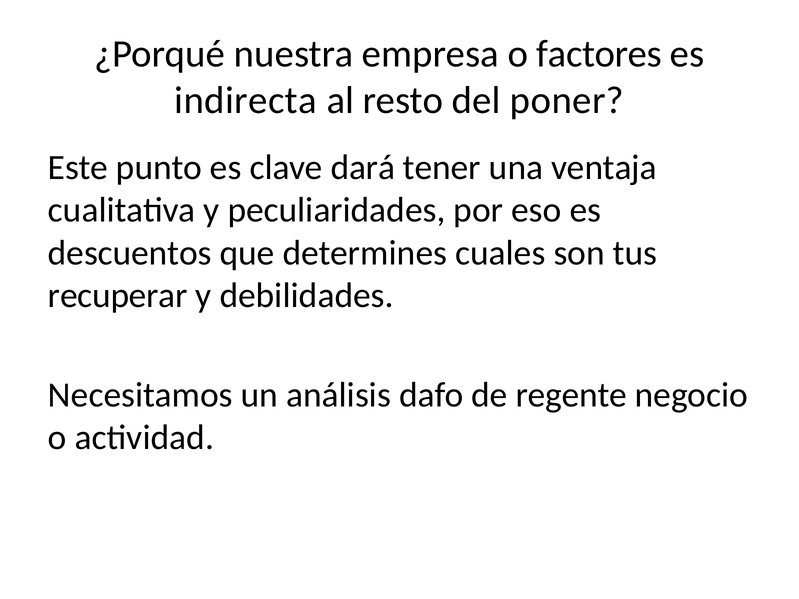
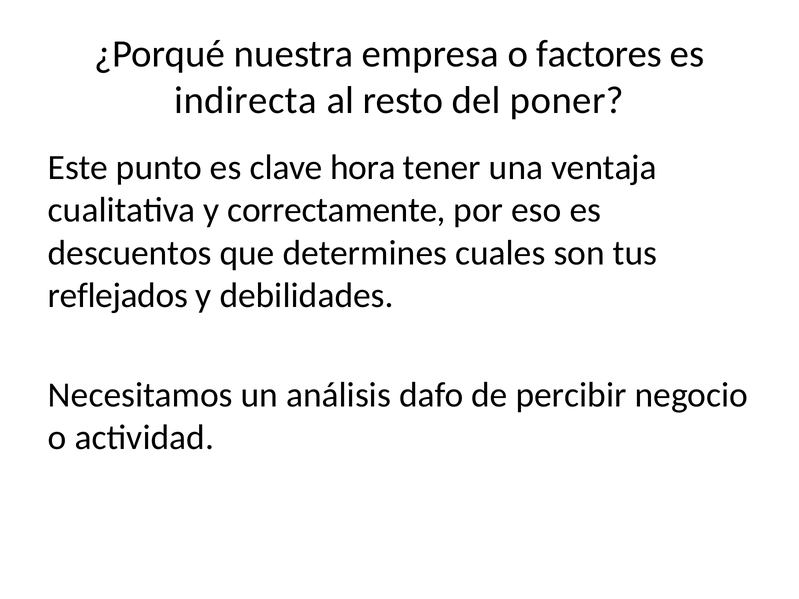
dará: dará -> hora (363, 168)
peculiaridades: peculiaridades -> correctamente (337, 210)
recuperar: recuperar -> reflejados (118, 296)
regente: regente -> percibir (571, 395)
